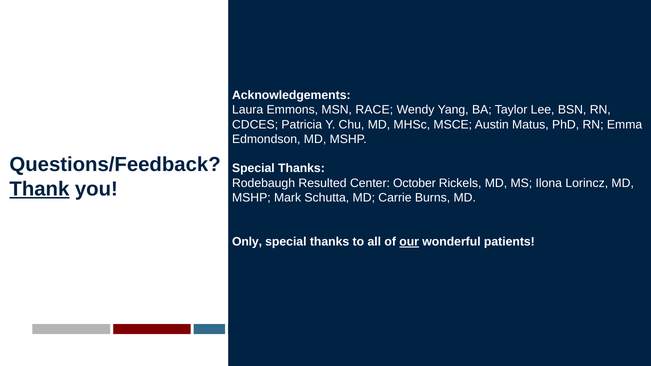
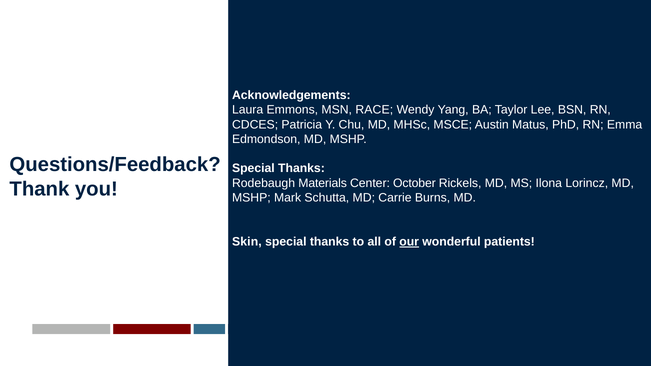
Resulted: Resulted -> Materials (323, 183)
Thank underline: present -> none (39, 189)
Only: Only -> Skin (247, 242)
